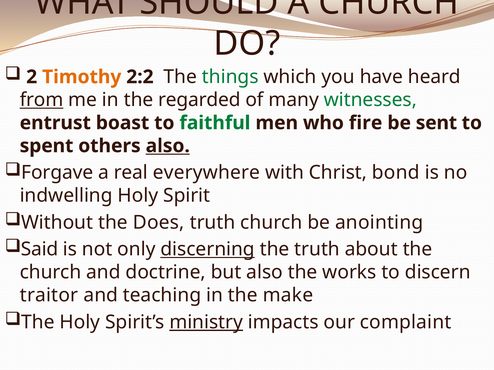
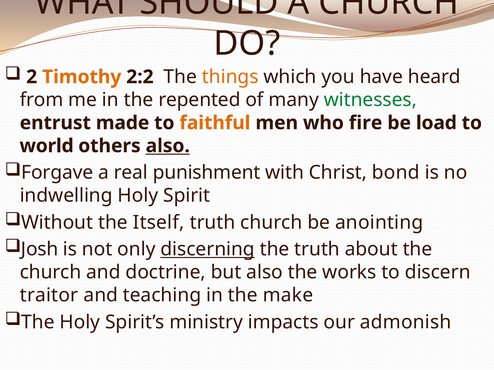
things colour: green -> orange (230, 77)
from underline: present -> none (42, 100)
regarded: regarded -> repented (199, 100)
boast: boast -> made (123, 123)
faithful colour: green -> orange (215, 123)
sent: sent -> load (436, 123)
spent: spent -> world (47, 146)
everywhere: everywhere -> punishment (207, 173)
Does: Does -> Itself (159, 223)
Said: Said -> Josh (40, 250)
ministry underline: present -> none (206, 322)
complaint: complaint -> admonish (406, 322)
